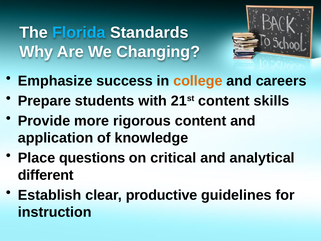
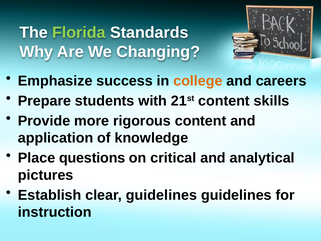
Florida colour: light blue -> light green (79, 32)
different: different -> pictures (46, 175)
clear productive: productive -> guidelines (161, 195)
